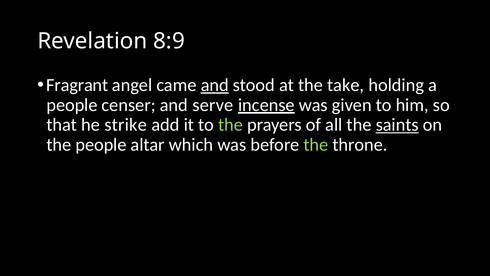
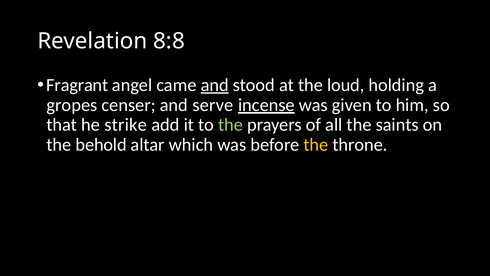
8:9: 8:9 -> 8:8 (169, 41)
take: take -> loud (346, 85)
people: people -> gropes (72, 105)
saints underline: present -> none (397, 125)
the people: people -> behold (101, 145)
the colour: light green -> yellow (316, 145)
